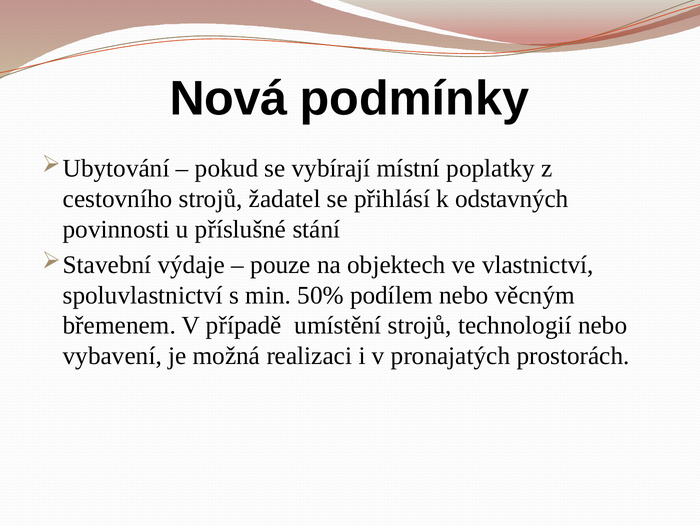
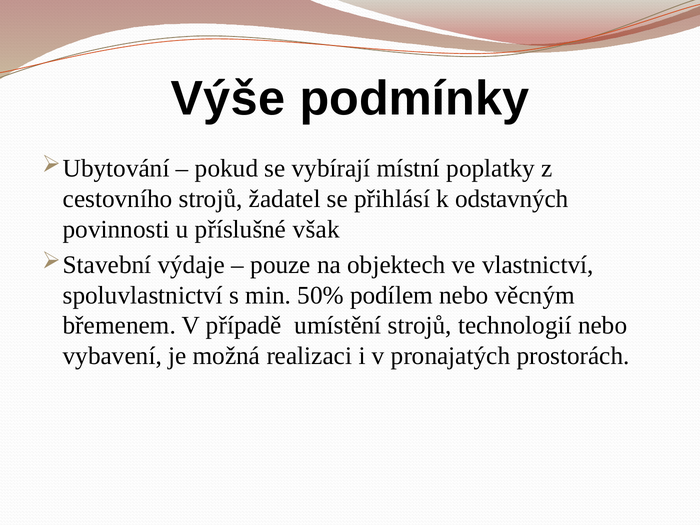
Nová: Nová -> Výše (228, 99)
stání: stání -> však (316, 229)
